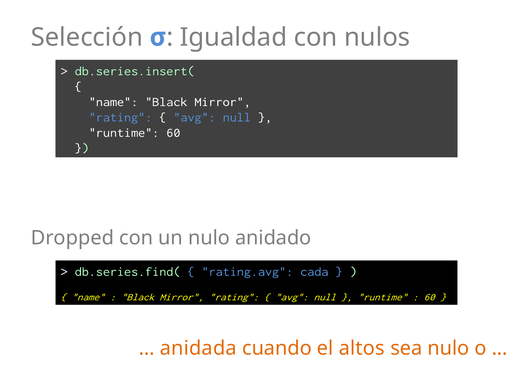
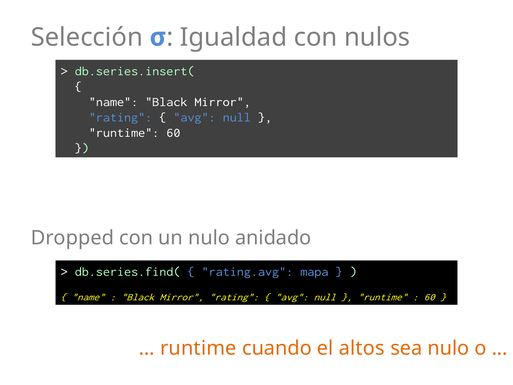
cada: cada -> mapa (314, 271)
anidada: anidada -> runtime (198, 348)
